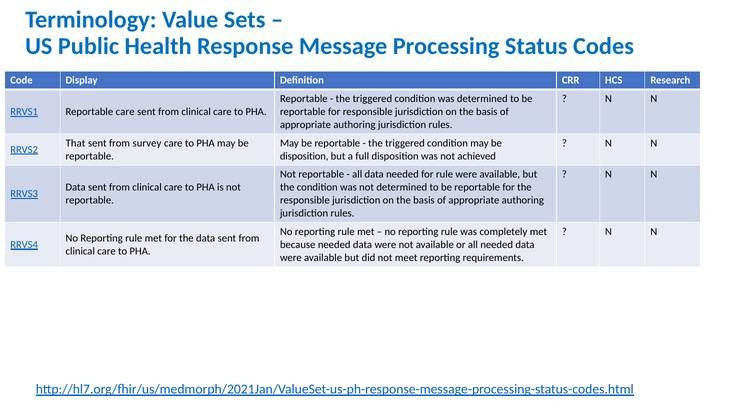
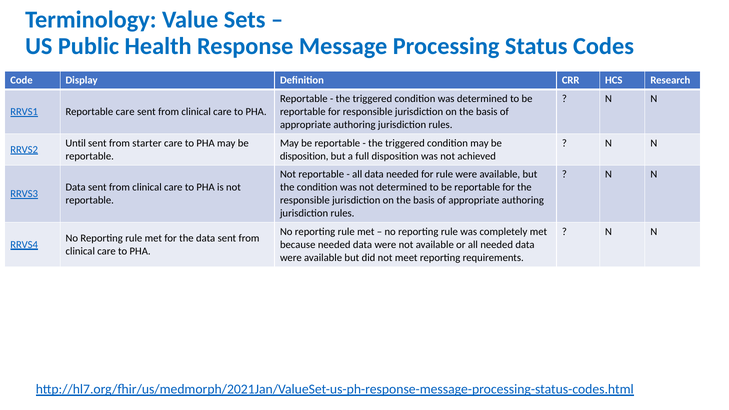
That: That -> Until (76, 143)
survey: survey -> starter (147, 143)
